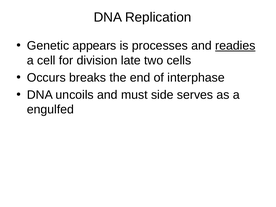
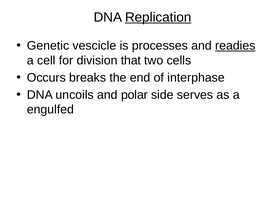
Replication underline: none -> present (158, 17)
appears: appears -> vescicle (94, 46)
late: late -> that (131, 60)
must: must -> polar (134, 95)
